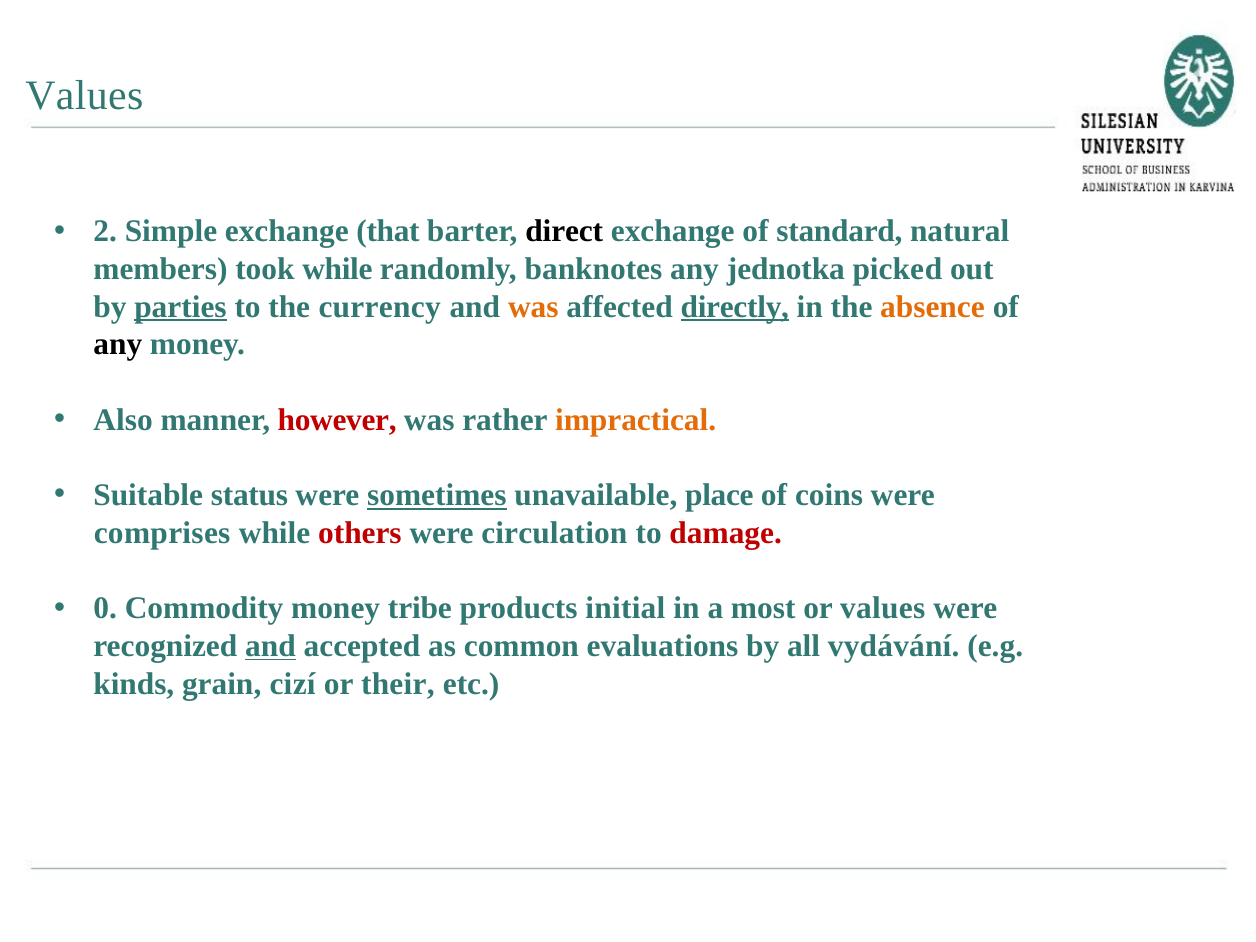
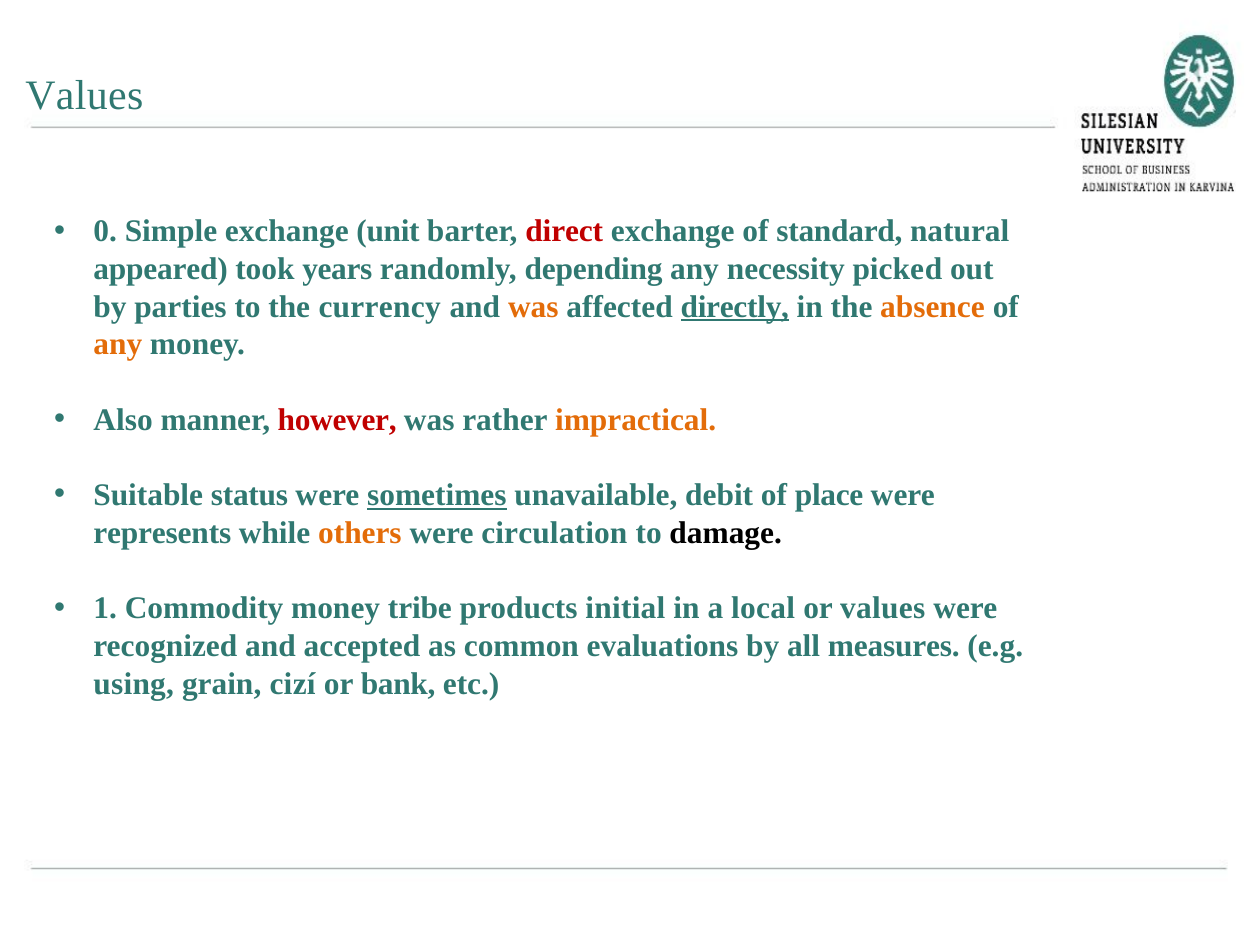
2: 2 -> 0 (105, 232)
that: that -> unit (388, 232)
direct colour: black -> red (564, 232)
members: members -> appeared (161, 269)
took while: while -> years (337, 269)
banknotes: banknotes -> depending (594, 269)
jednotka: jednotka -> necessity (786, 269)
parties underline: present -> none (180, 307)
any colour: black -> orange (118, 345)
place: place -> debit (719, 495)
coins: coins -> place (829, 495)
comprises: comprises -> represents (162, 533)
others colour: red -> orange (360, 533)
damage colour: red -> black (726, 533)
0: 0 -> 1 (105, 608)
most: most -> local (763, 608)
and underline: present -> none (270, 646)
vydávání: vydávání -> measures (894, 646)
kinds: kinds -> using (134, 684)
their: their -> bank (398, 684)
